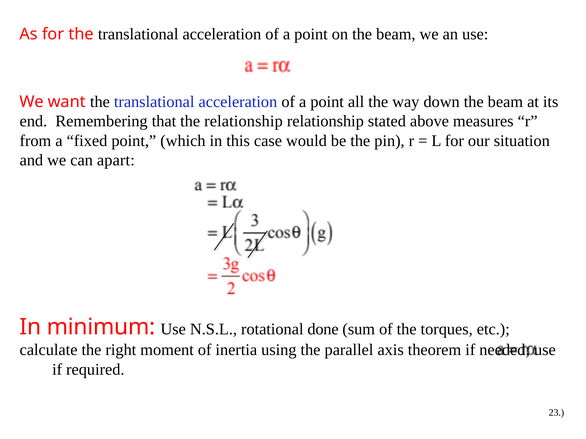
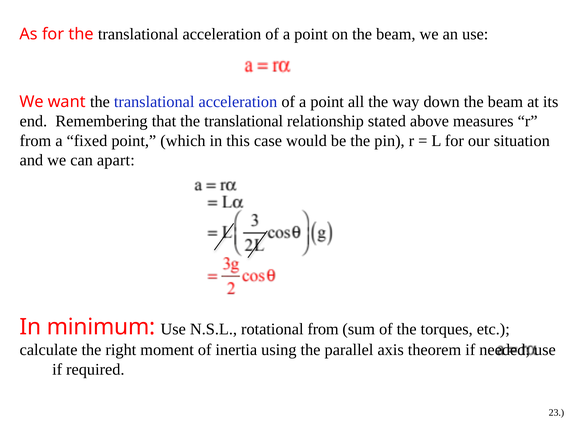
that the relationship: relationship -> translational (244, 121)
rotational done: done -> from (323, 329)
